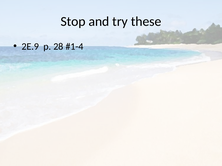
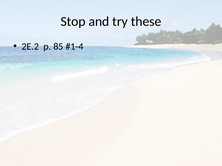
2E.9: 2E.9 -> 2E.2 (30, 47)
28: 28 -> 85 (58, 47)
